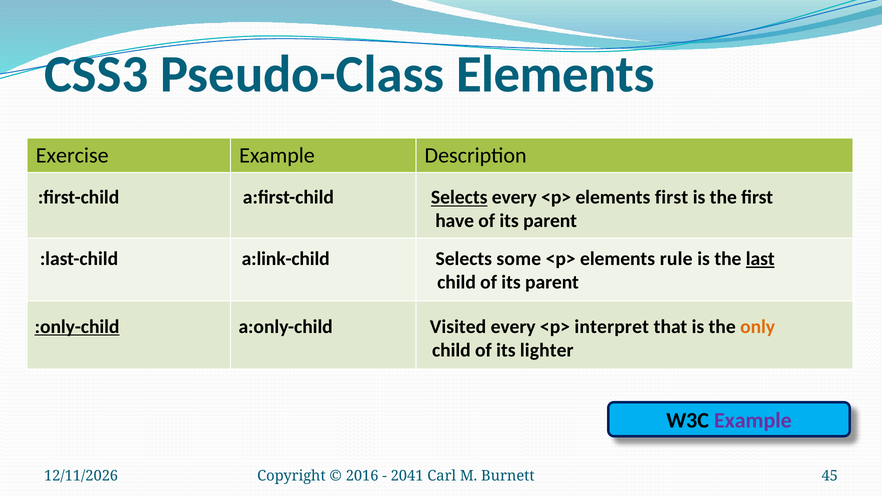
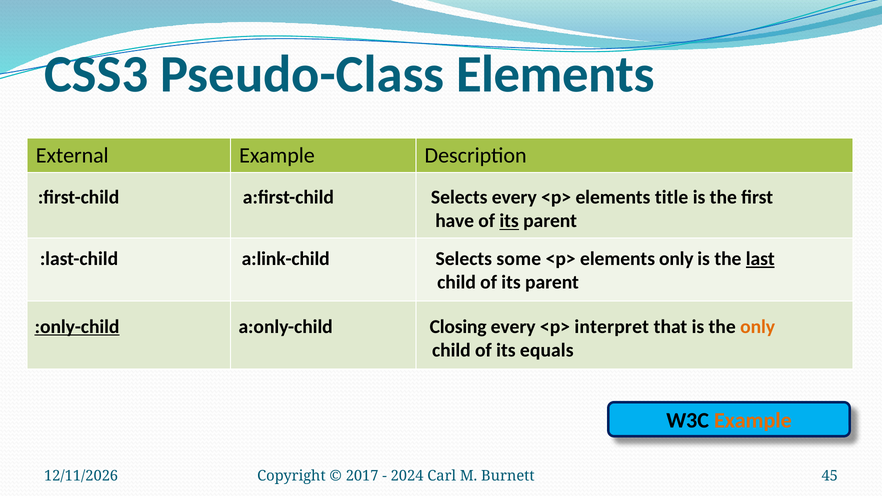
Exercise: Exercise -> External (72, 156)
Selects underline: present -> none (459, 198)
elements first: first -> title (672, 198)
its underline: none -> present (509, 221)
elements rule: rule -> only (676, 259)
Visited: Visited -> Closing (458, 327)
lighter: lighter -> equals (547, 350)
Example colour: purple -> orange (753, 421)
2016: 2016 -> 2017 (362, 476)
2041: 2041 -> 2024 (407, 476)
